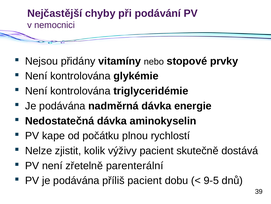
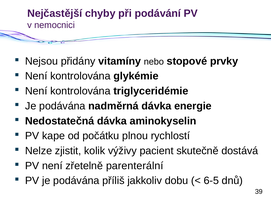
příliš pacient: pacient -> jakkoliv (145, 180)
9-5: 9-5 -> 6-5 (211, 180)
